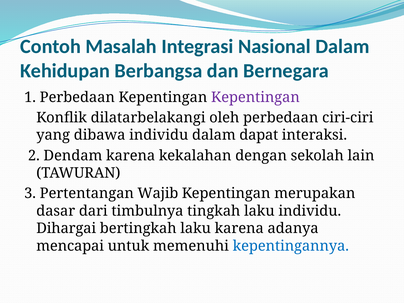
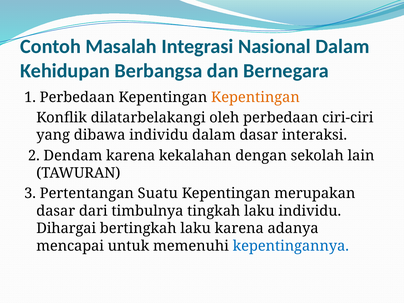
Kepentingan colour: purple -> orange (255, 97)
dalam dapat: dapat -> dasar (259, 135)
Wajib: Wajib -> Suatu (158, 193)
